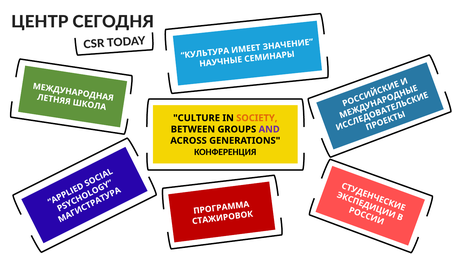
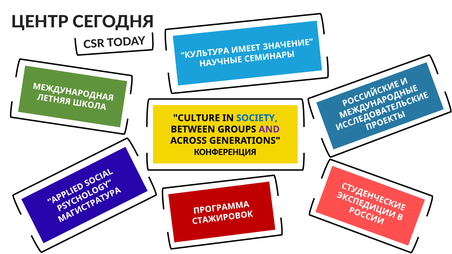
SOCIETY colour: orange -> blue (257, 118)
